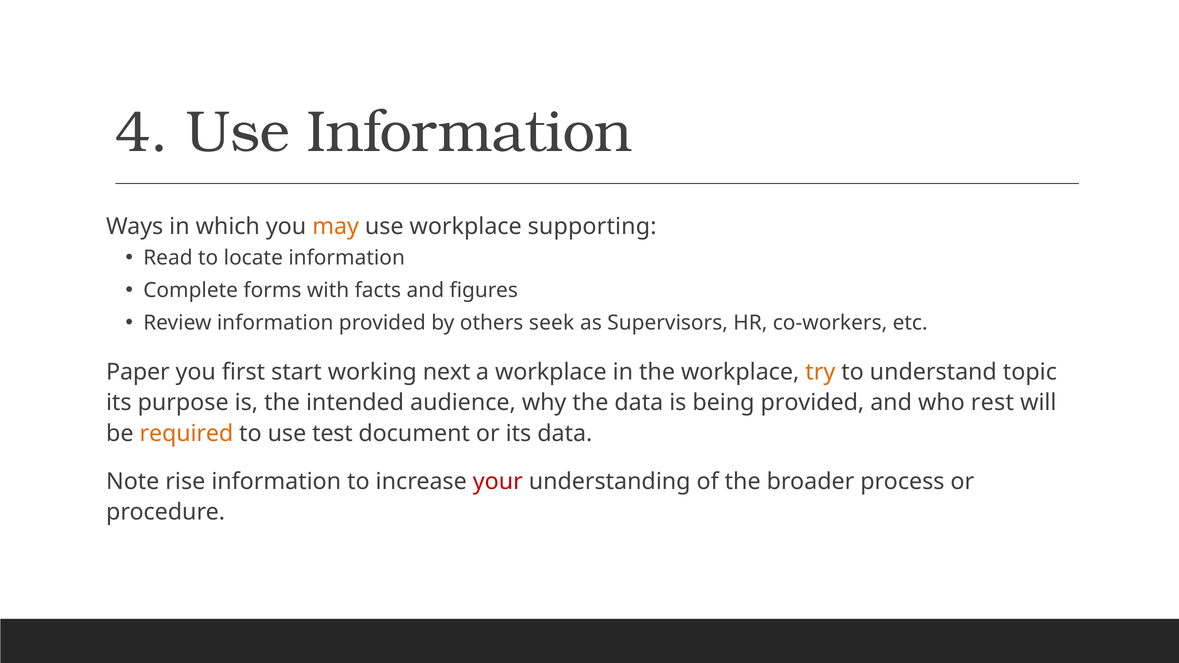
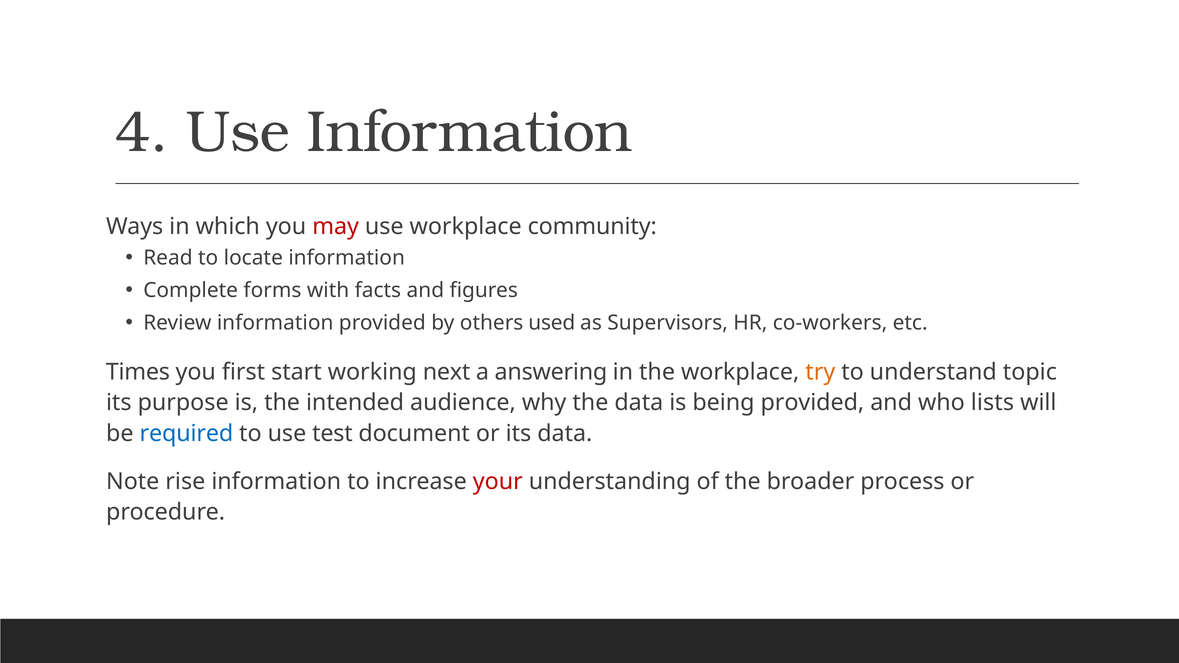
may colour: orange -> red (336, 227)
supporting: supporting -> community (592, 227)
seek: seek -> used (552, 323)
Paper: Paper -> Times (138, 372)
a workplace: workplace -> answering (551, 372)
rest: rest -> lists (992, 403)
required colour: orange -> blue (186, 434)
